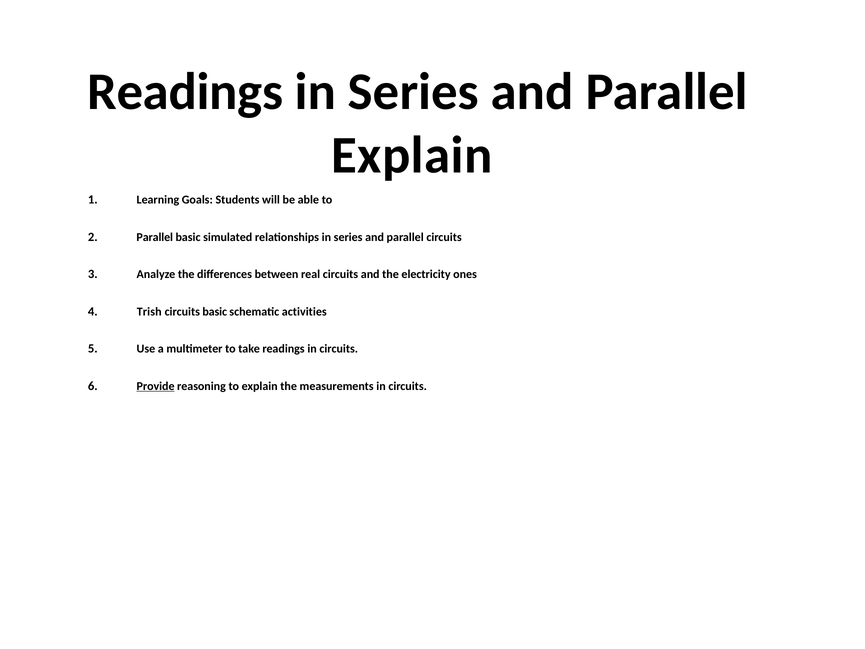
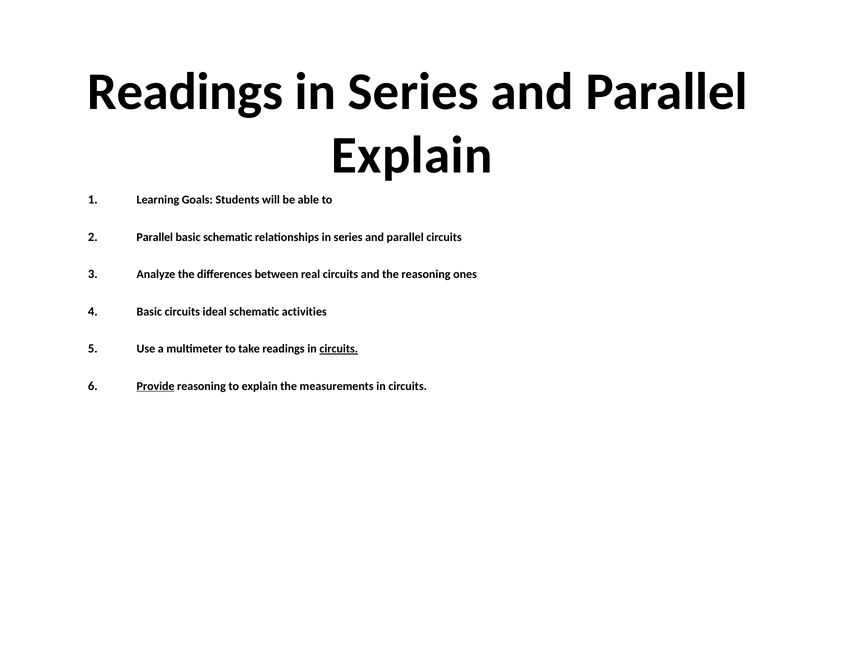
basic simulated: simulated -> schematic (228, 237)
the electricity: electricity -> reasoning (426, 274)
Trish: Trish -> Basic (149, 311)
circuits basic: basic -> ideal (215, 311)
circuits underline: none -> present (339, 349)
